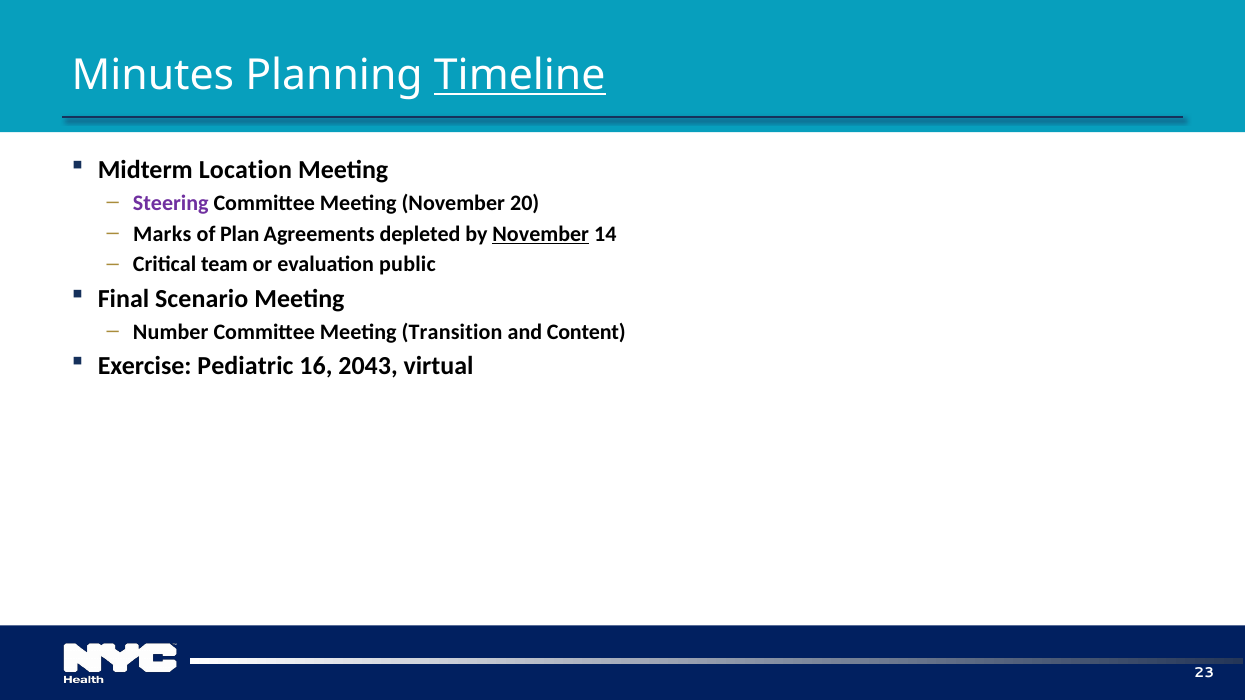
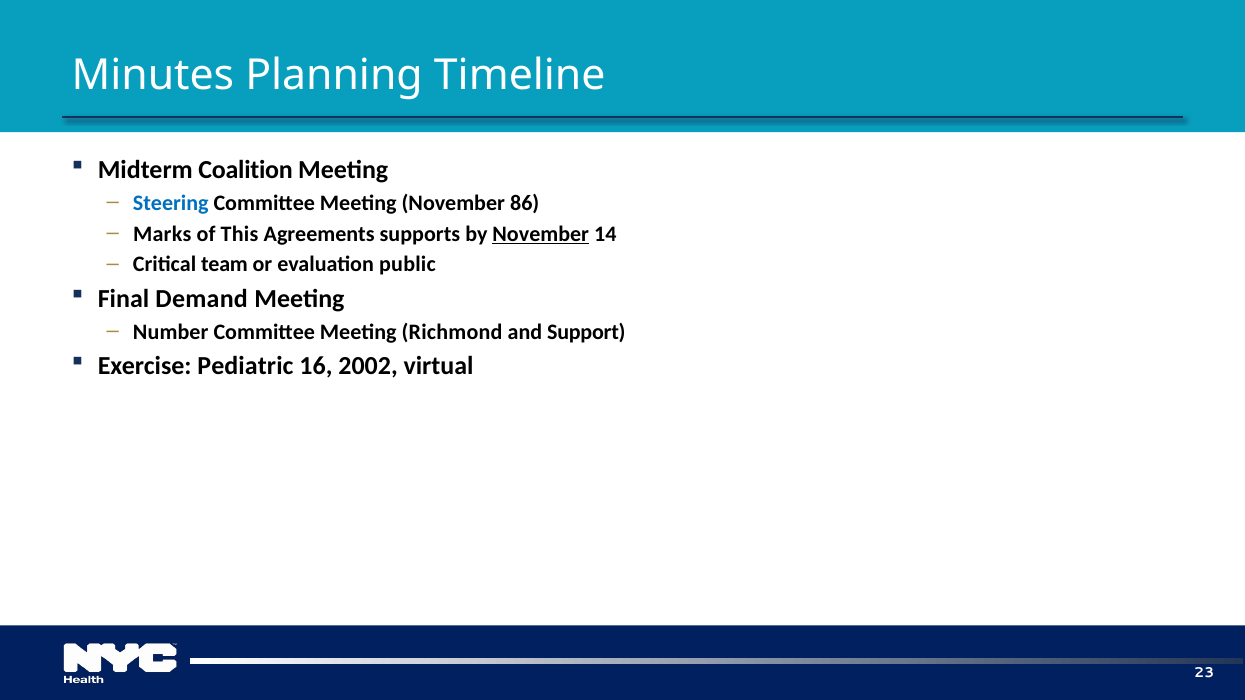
Timeline underline: present -> none (520, 76)
Location: Location -> Coalition (246, 170)
Steering colour: purple -> blue (171, 203)
20: 20 -> 86 (525, 203)
Plan: Plan -> This (240, 234)
depleted: depleted -> supports (420, 234)
Scenario: Scenario -> Demand (202, 299)
Transition: Transition -> Richmond (452, 332)
Content: Content -> Support (586, 332)
2043: 2043 -> 2002 (368, 366)
